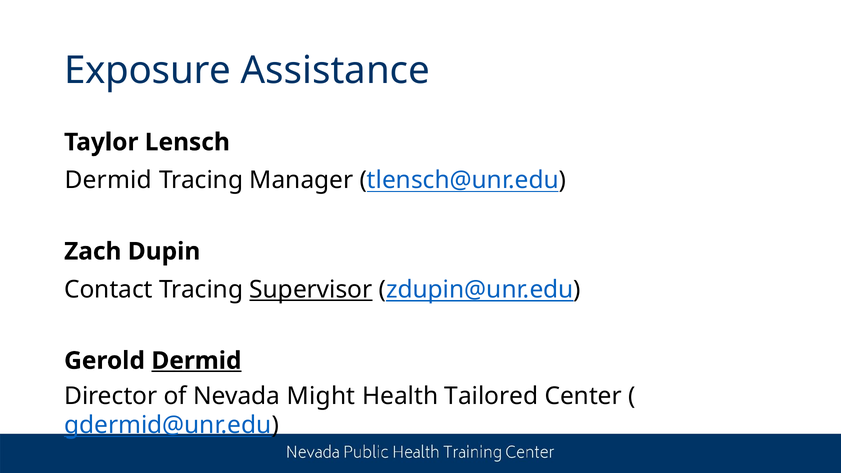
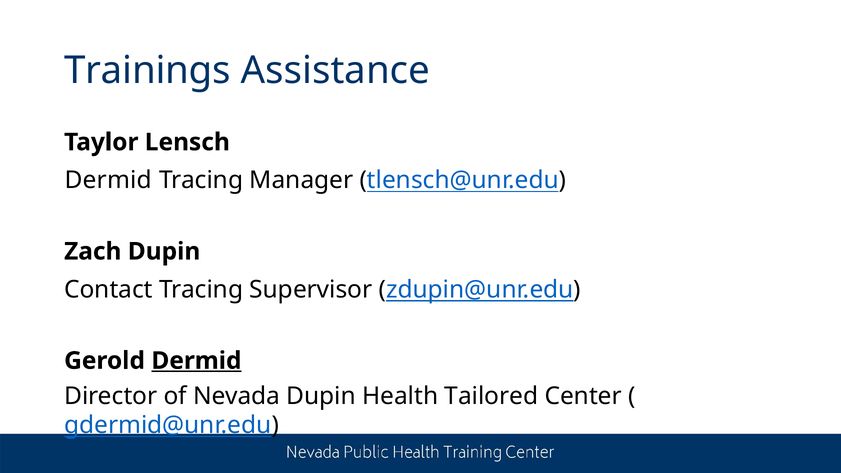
Exposure: Exposure -> Trainings (148, 71)
Supervisor underline: present -> none (311, 290)
Nevada Might: Might -> Dupin (321, 396)
